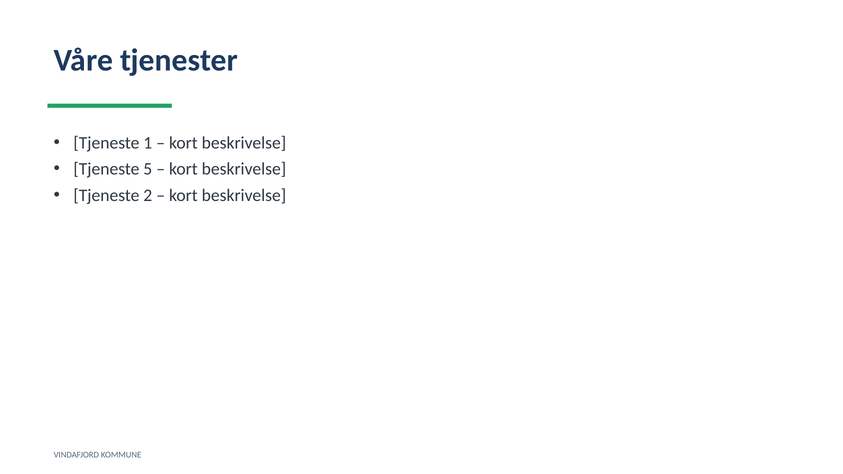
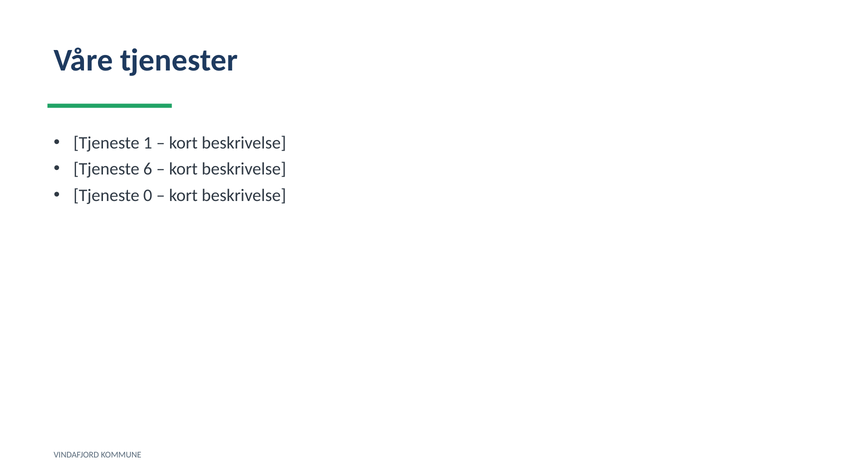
5: 5 -> 6 (148, 169)
2: 2 -> 0 (148, 195)
